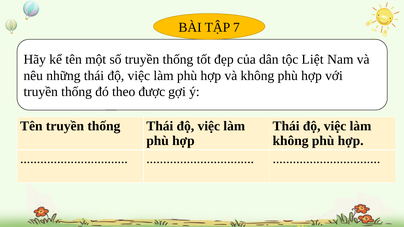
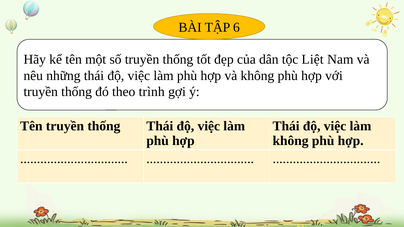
7: 7 -> 6 (236, 27)
được: được -> trình (152, 92)
